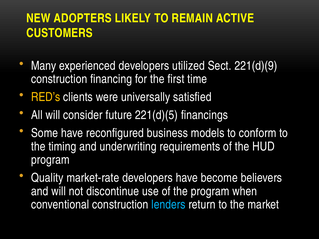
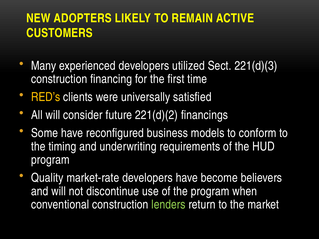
221(d)(9: 221(d)(9 -> 221(d)(3 (256, 66)
221(d)(5: 221(d)(5 -> 221(d)(2 (157, 115)
lenders colour: light blue -> light green (168, 205)
